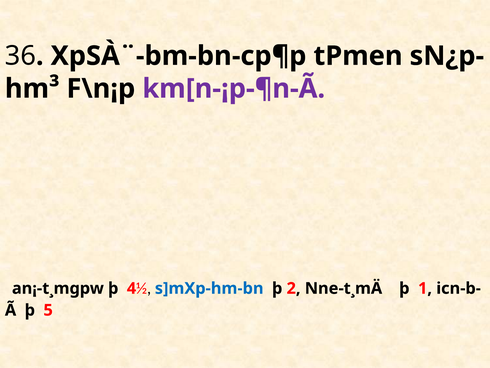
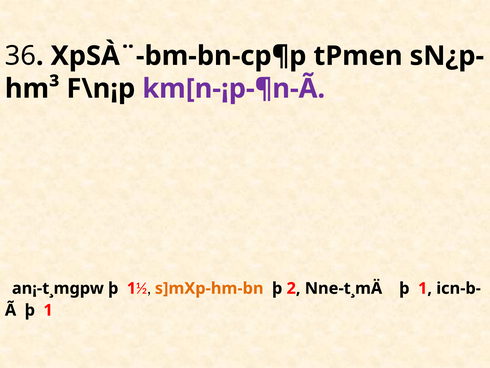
an¡-t¸mgpw þ 4: 4 -> 1 (131, 288)
s]mXp-hm-bn colour: blue -> orange (209, 288)
5: 5 -> 1 (48, 310)
